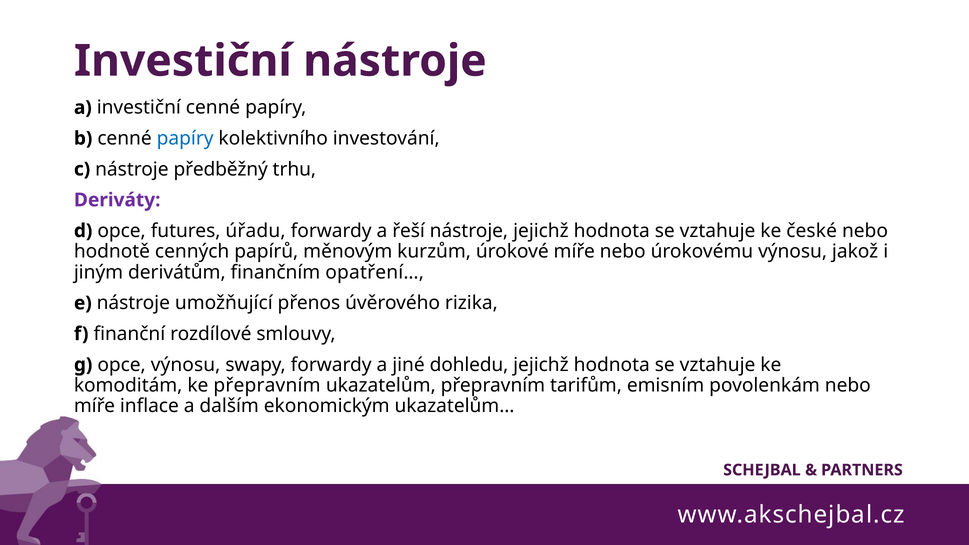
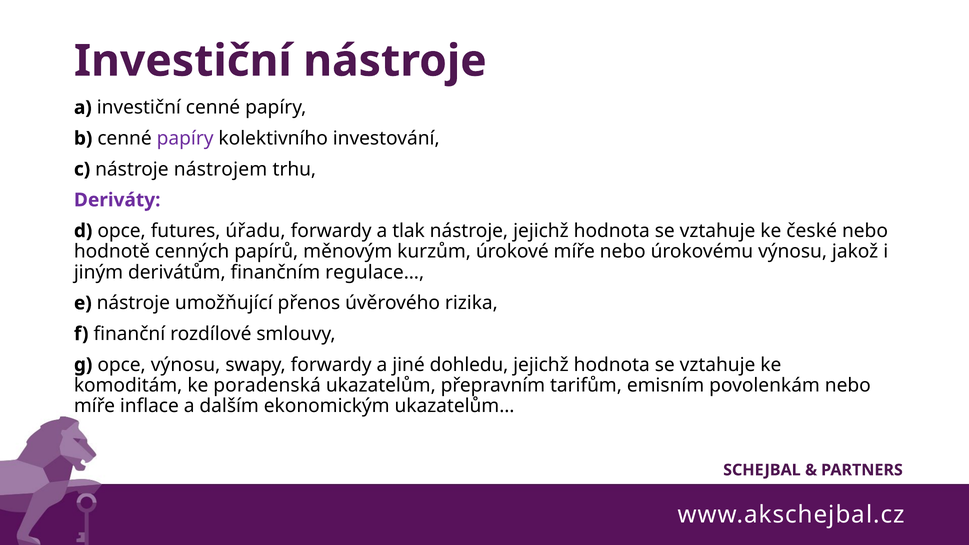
papíry colour: blue -> purple (185, 138)
předběžný: předběžný -> nástrojem (220, 169)
řeší: řeší -> tlak (409, 231)
opatření…: opatření… -> regulace… (375, 272)
ke přepravním: přepravním -> poradenská (267, 385)
